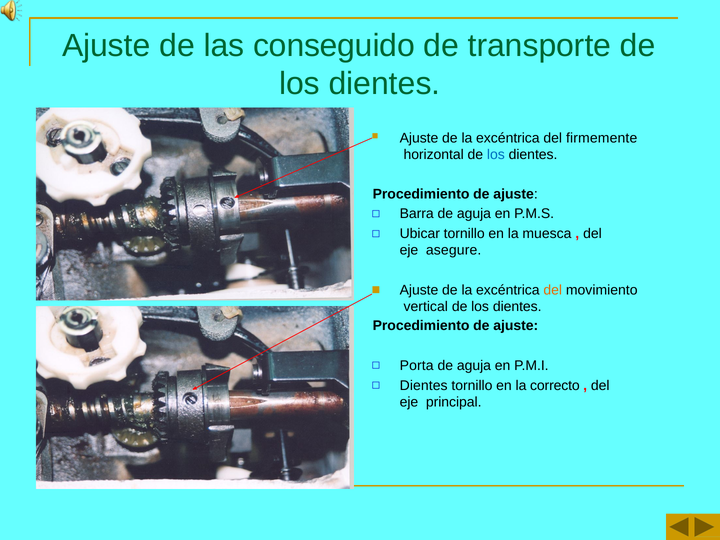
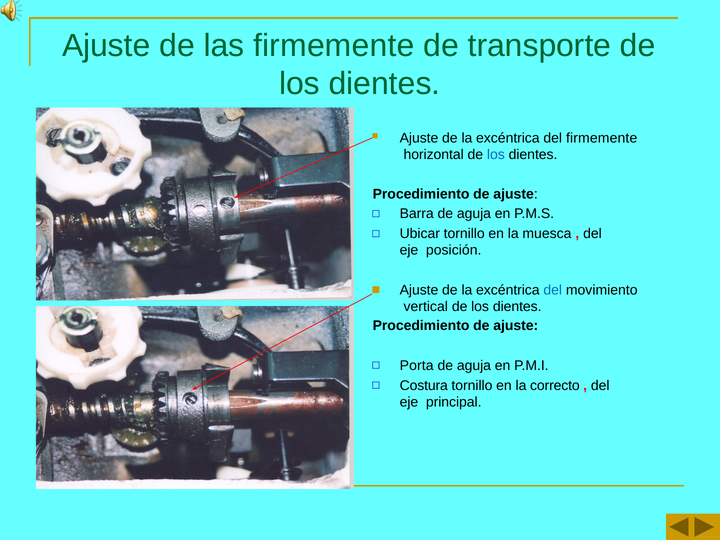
las conseguido: conseguido -> firmemente (334, 46)
asegure: asegure -> posición (454, 250)
del colour: orange -> blue (553, 290)
Dientes: Dientes -> Costura (424, 385)
